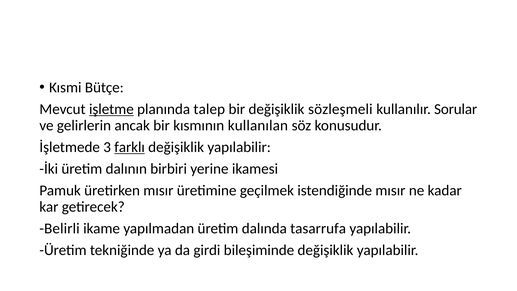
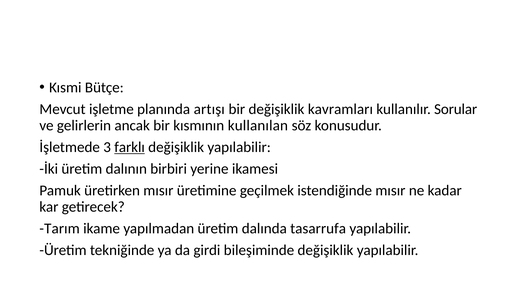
işletme underline: present -> none (111, 109)
talep: talep -> artışı (209, 109)
sözleşmeli: sözleşmeli -> kavramları (340, 109)
Belirli: Belirli -> Tarım (60, 228)
